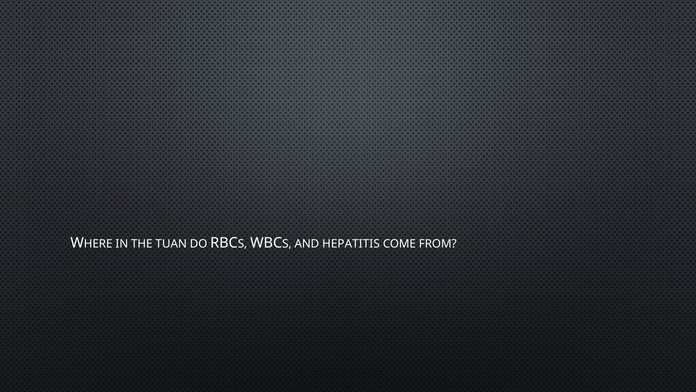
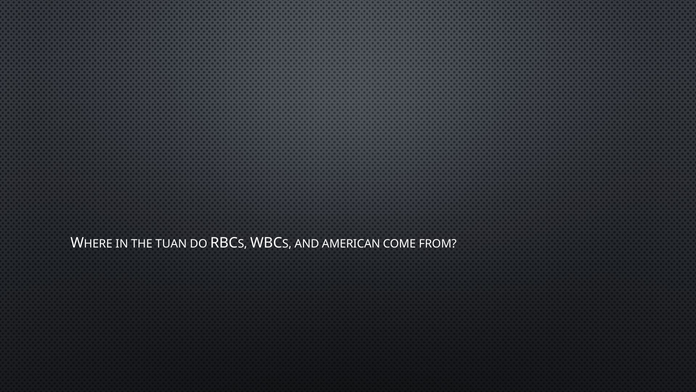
HEPATITIS: HEPATITIS -> AMERICAN (351, 243)
